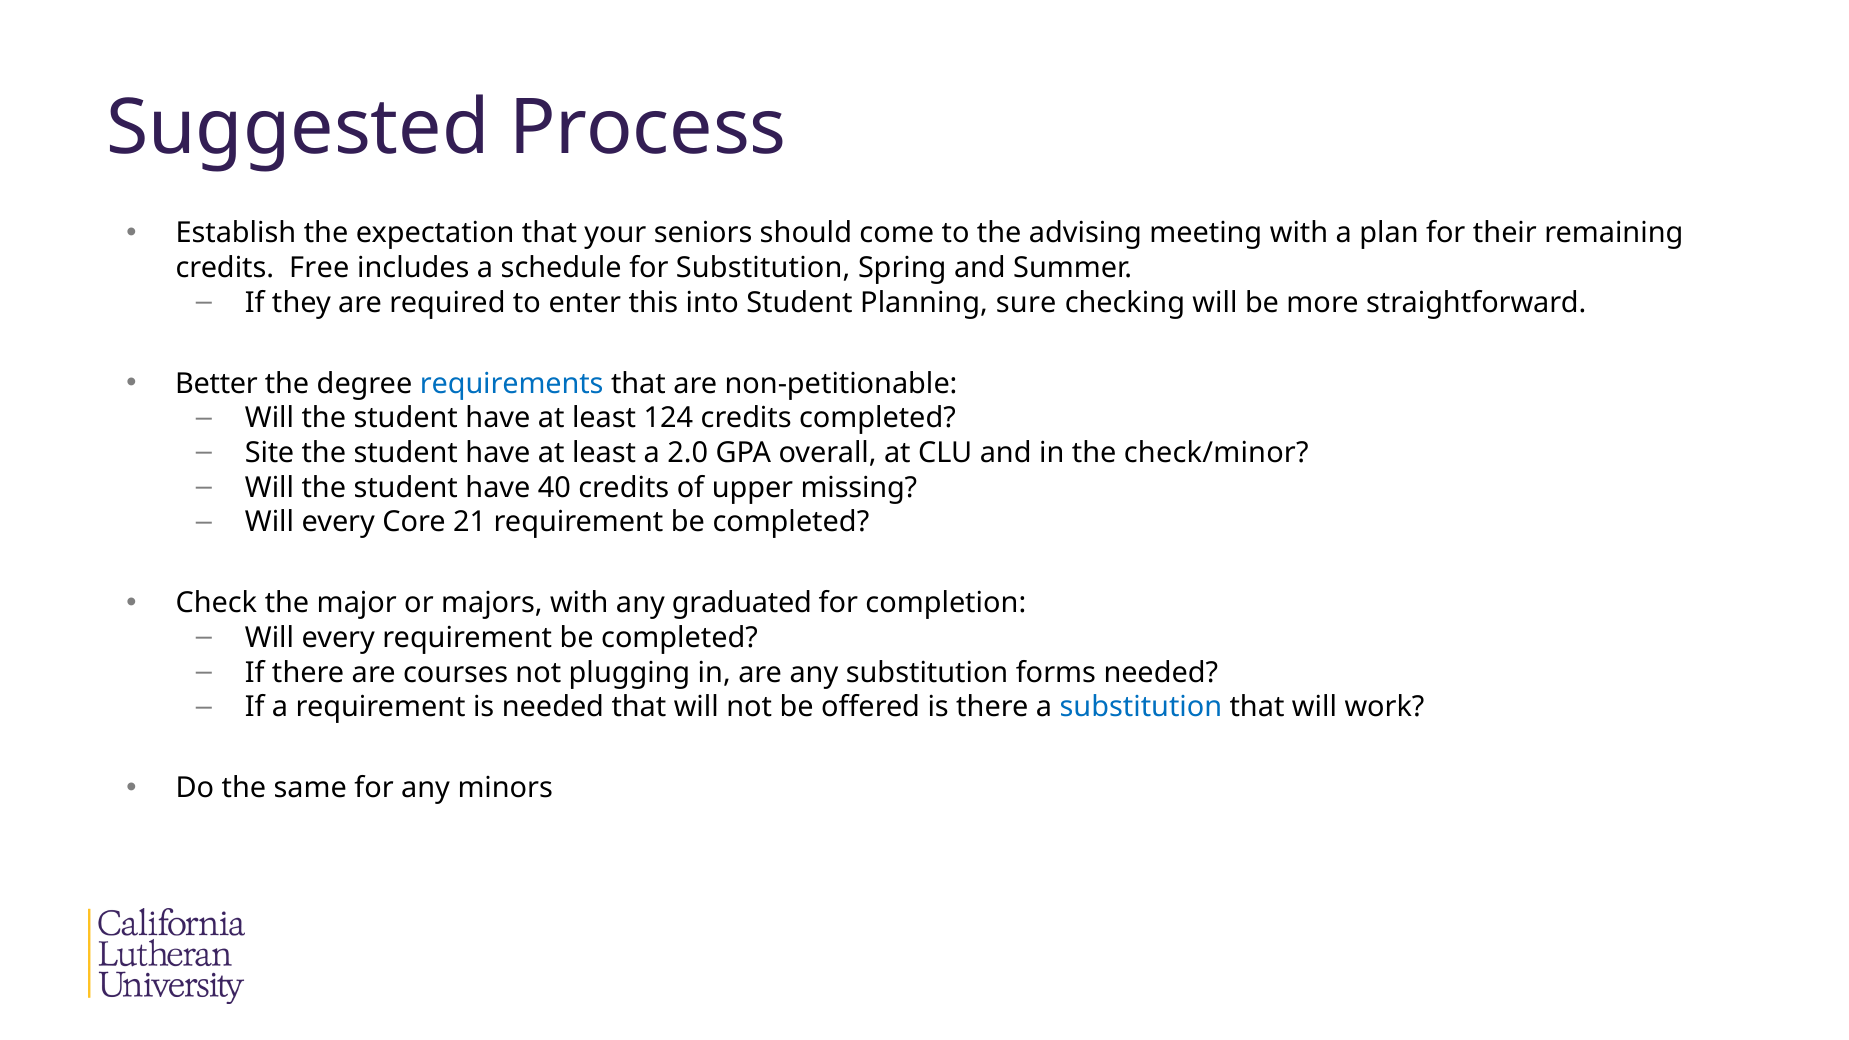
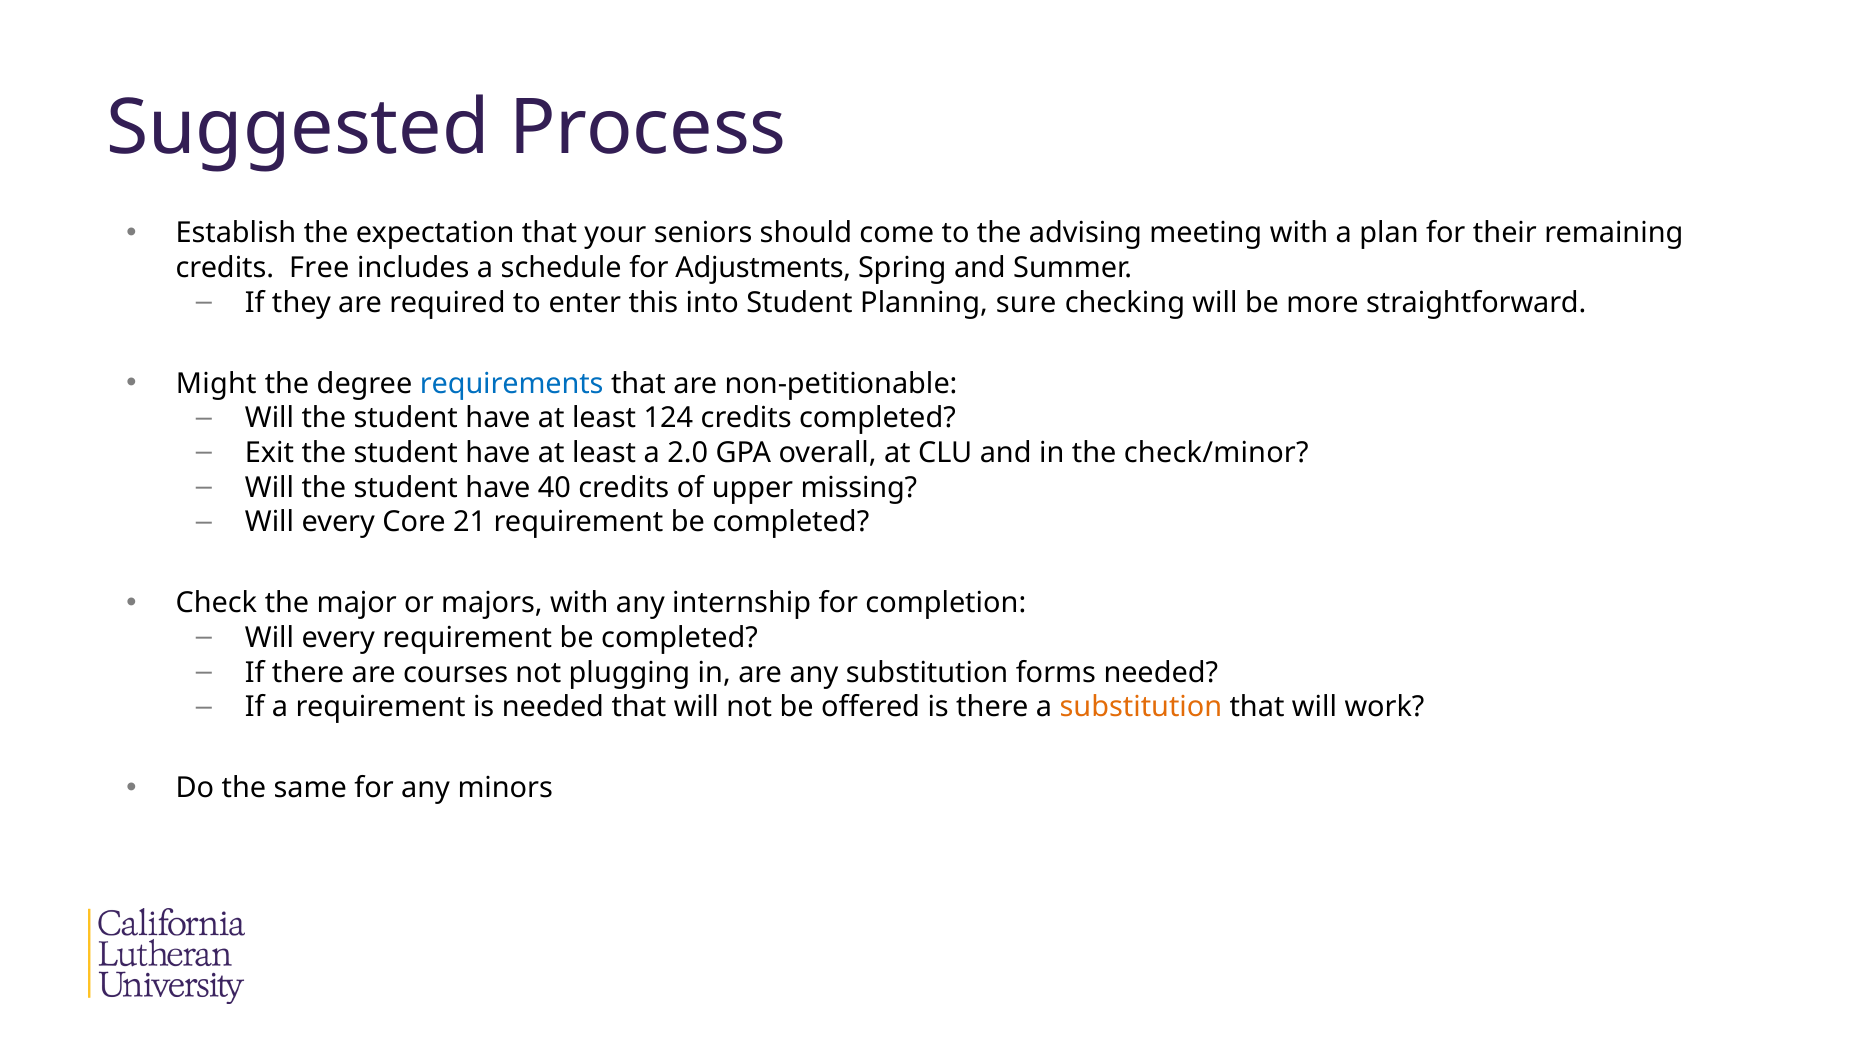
for Substitution: Substitution -> Adjustments (763, 268)
Better: Better -> Might (216, 384)
Site: Site -> Exit (270, 453)
graduated: graduated -> internship (742, 603)
substitution colour: blue -> orange (1141, 707)
